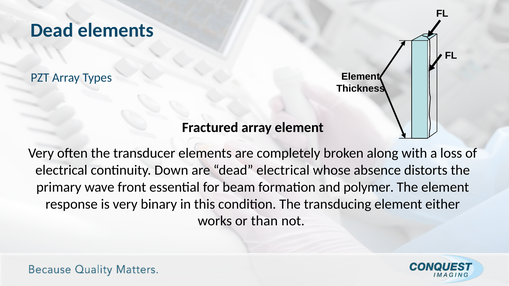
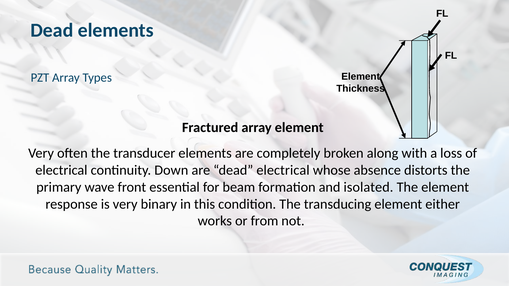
polymer: polymer -> isolated (368, 188)
than: than -> from (265, 221)
